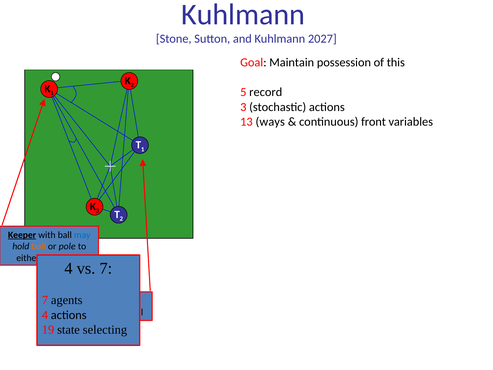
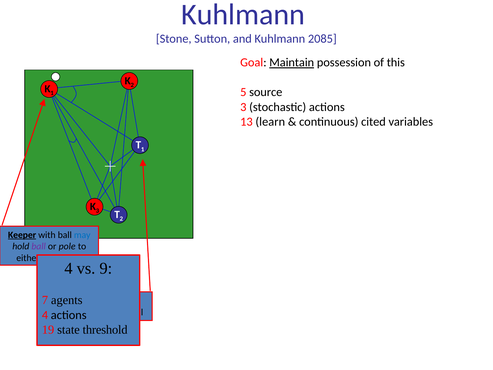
2027: 2027 -> 2085 (322, 39)
Maintain underline: none -> present (292, 62)
record: record -> source (266, 92)
ways: ways -> learn (270, 122)
front: front -> cited (373, 122)
ball colour: orange -> purple (39, 246)
vs 7: 7 -> 9 (106, 268)
selecting: selecting -> threshold (105, 330)
